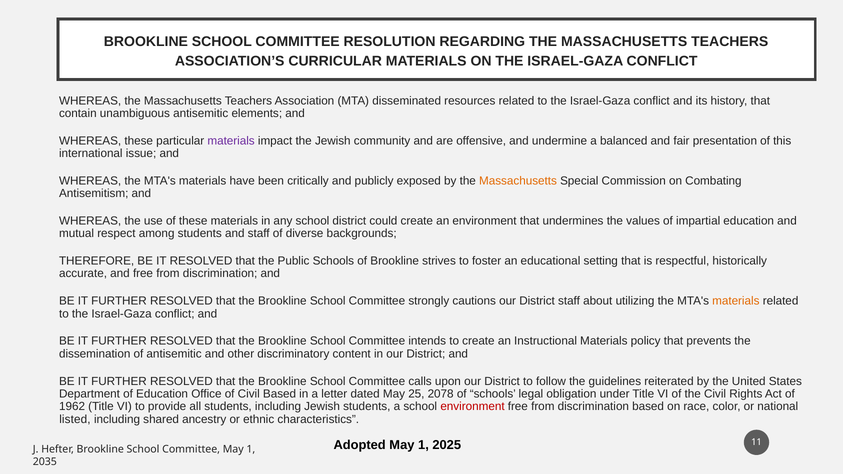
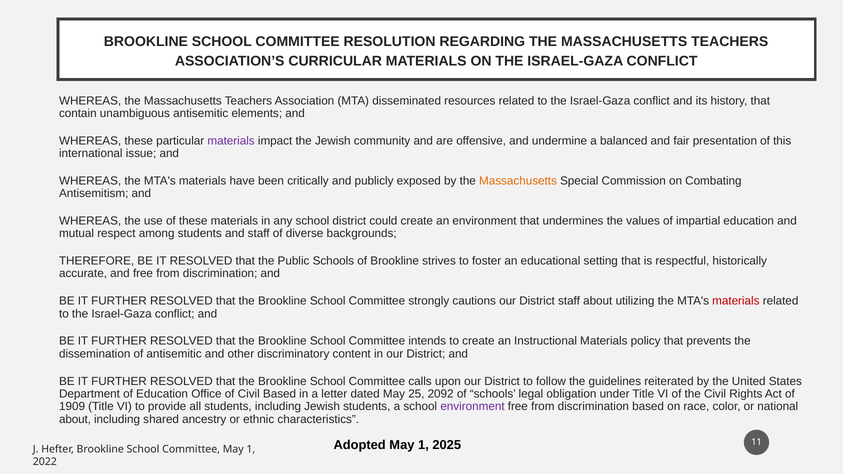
materials colour: orange -> red (736, 301)
2078: 2078 -> 2092 (441, 394)
1962: 1962 -> 1909 (72, 407)
environment colour: red -> purple (473, 407)
listed: listed -> about (75, 419)
2035: 2035 -> 2022 (45, 462)
